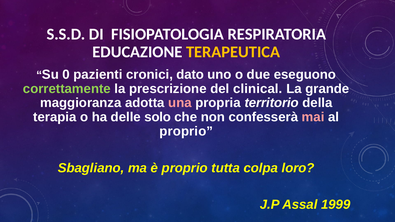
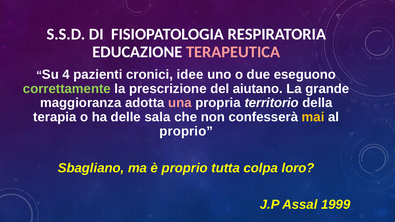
TERAPEUTICA colour: yellow -> pink (233, 52)
0: 0 -> 4 (66, 75)
dato: dato -> idee (190, 75)
clinical: clinical -> aiutano (258, 89)
solo: solo -> sala (158, 117)
mai colour: pink -> yellow (313, 117)
